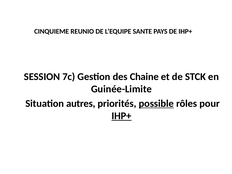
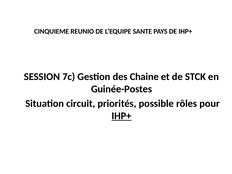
Guinée-Limite: Guinée-Limite -> Guinée-Postes (121, 89)
autres: autres -> circuit (81, 103)
possible underline: present -> none (156, 103)
